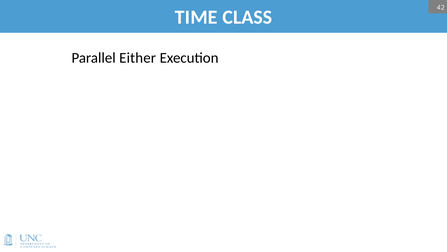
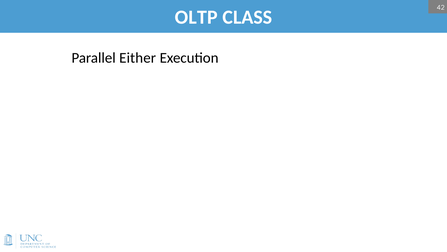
TIME: TIME -> OLTP (196, 17)
